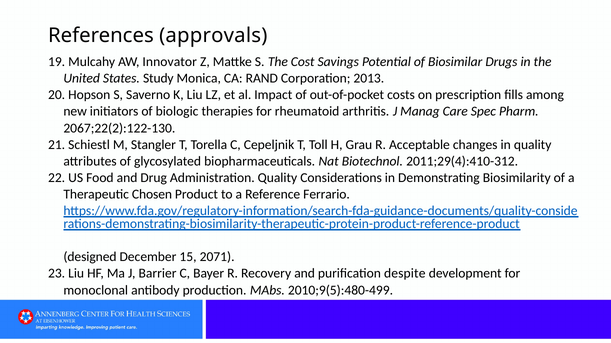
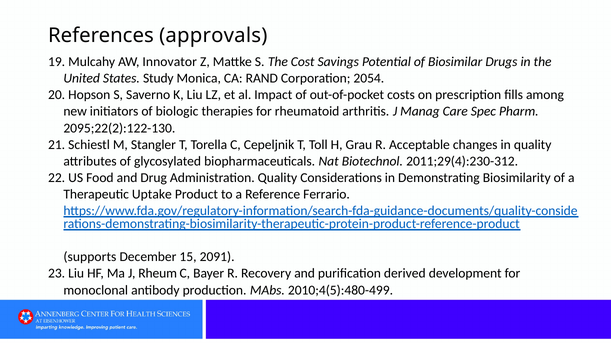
2013: 2013 -> 2054 (369, 79)
2067;22(2):122-130: 2067;22(2):122-130 -> 2095;22(2):122-130 (119, 128)
2011;29(4):410-312: 2011;29(4):410-312 -> 2011;29(4):230-312 (462, 162)
Chosen: Chosen -> Uptake (152, 195)
designed: designed -> supports (90, 257)
2071: 2071 -> 2091 (217, 257)
Barrier: Barrier -> Rheum (158, 274)
despite: despite -> derived (405, 274)
2010;9(5):480-499: 2010;9(5):480-499 -> 2010;4(5):480-499 (340, 291)
